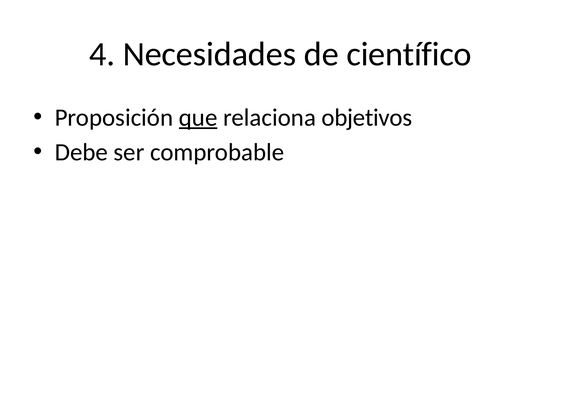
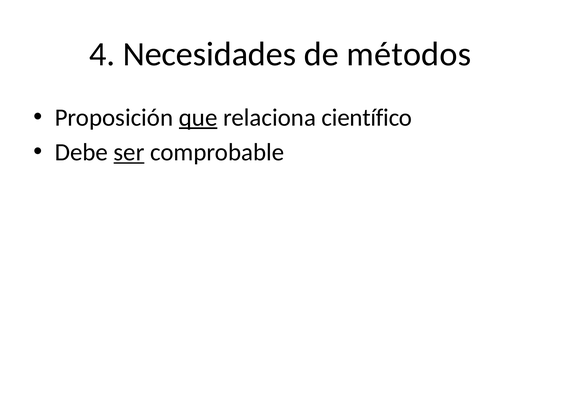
científico: científico -> métodos (409, 54)
objetivos: objetivos -> científico (367, 118)
ser underline: none -> present (129, 153)
